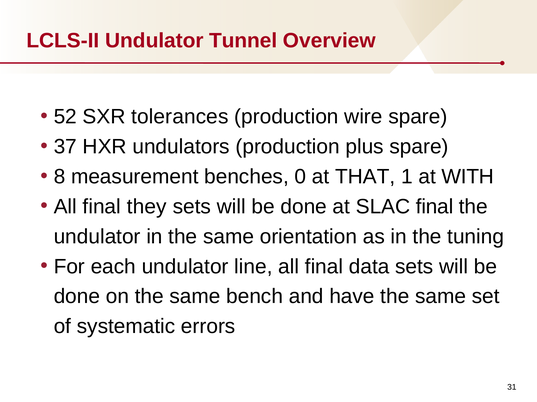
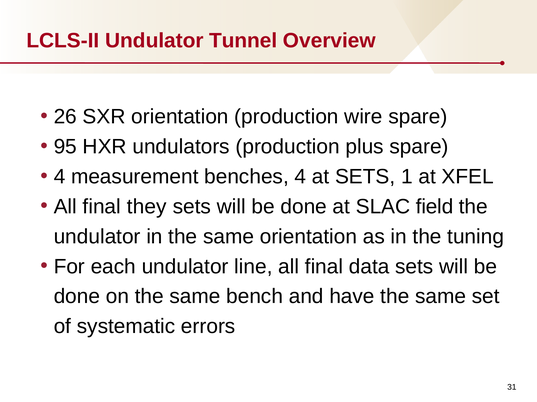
52: 52 -> 26 (65, 117)
SXR tolerances: tolerances -> orientation (180, 117)
37: 37 -> 95 (65, 147)
8: 8 -> 4 (60, 177)
benches 0: 0 -> 4 (300, 177)
at THAT: THAT -> SETS (365, 177)
WITH: WITH -> XFEL (468, 177)
SLAC final: final -> field (435, 207)
